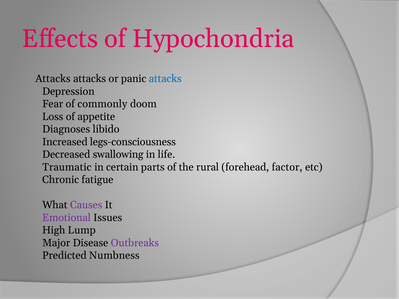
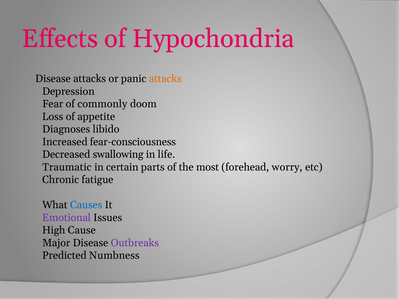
Attacks: Attacks -> Disease (53, 79)
attacks colour: blue -> orange (165, 79)
legs-consciousness: legs-consciousness -> fear-consciousness (133, 142)
rural: rural -> most (208, 167)
factor: factor -> worry (287, 167)
Causes colour: purple -> blue (86, 205)
Lump: Lump -> Cause (82, 230)
